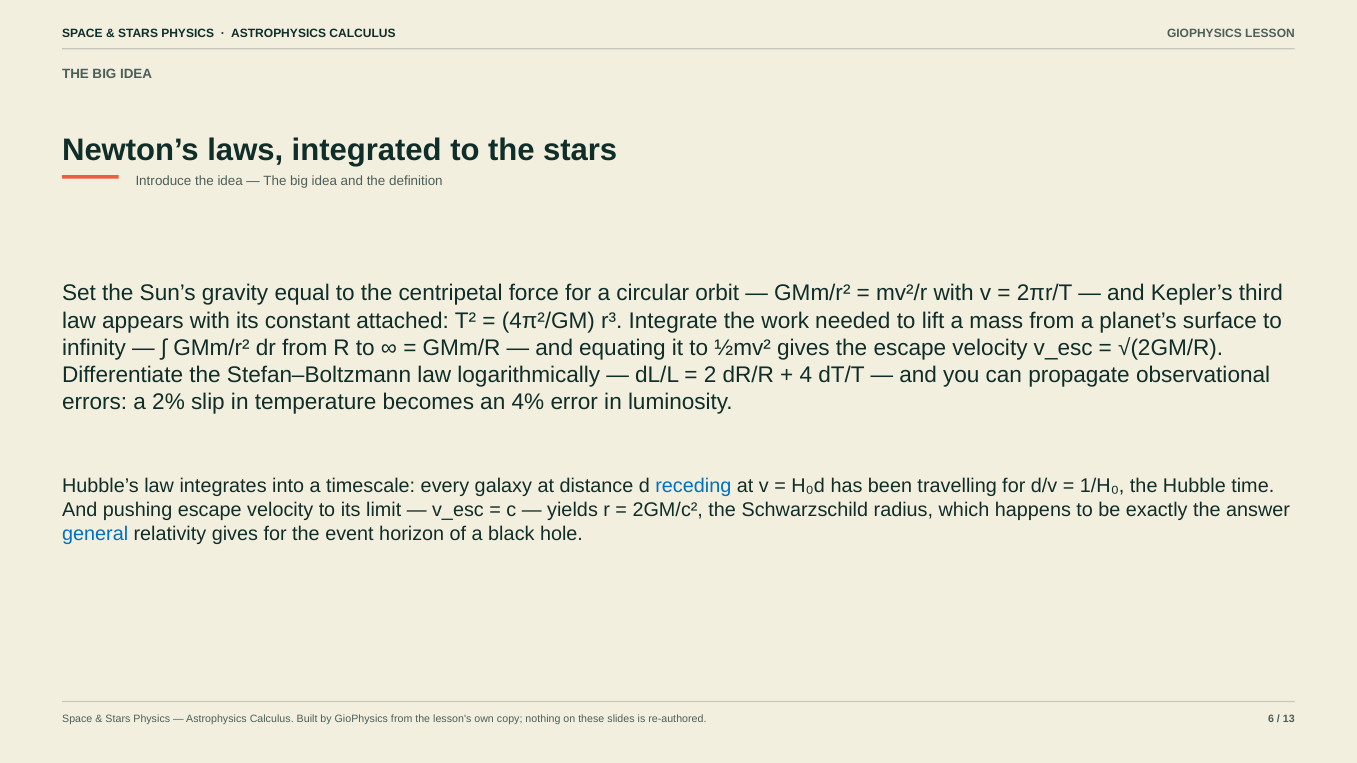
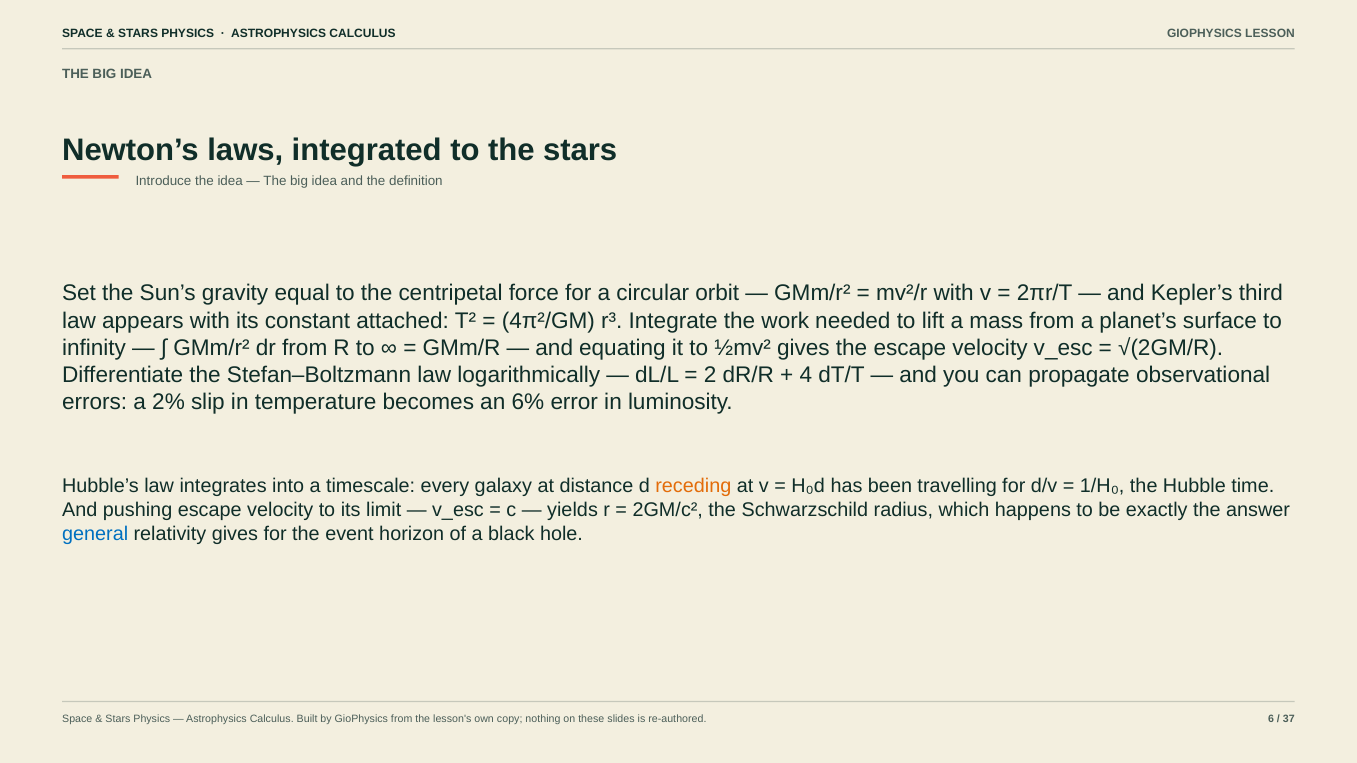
4%: 4% -> 6% (528, 402)
receding colour: blue -> orange (693, 486)
13: 13 -> 37 (1289, 719)
